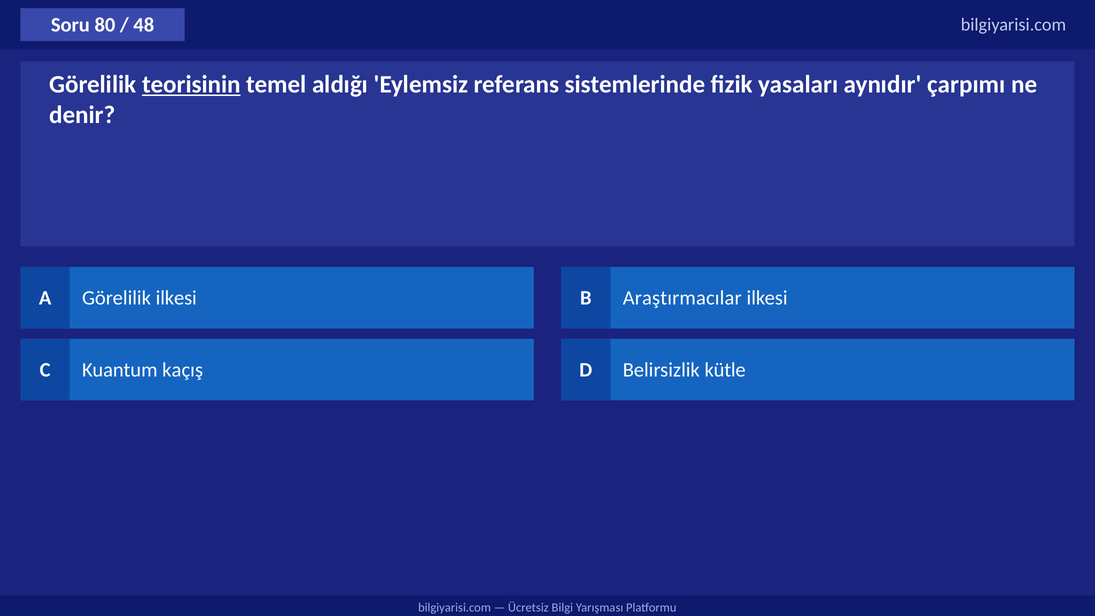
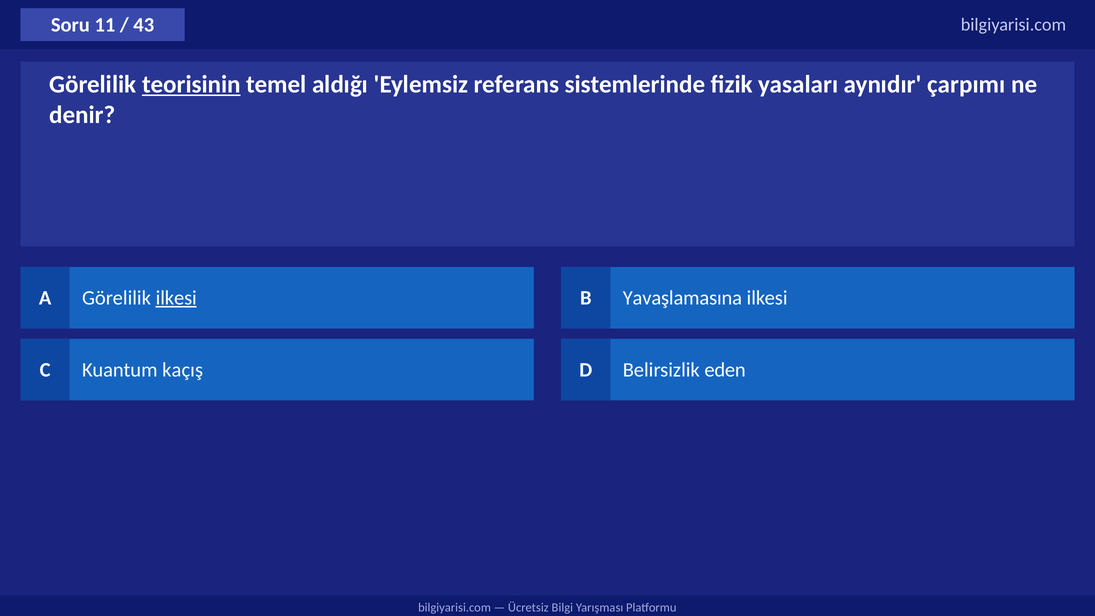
80: 80 -> 11 (105, 25)
48: 48 -> 43 (144, 25)
ilkesi underline: none -> present (176, 298)
Araştırmacılar: Araştırmacılar -> Yavaşlamasına (682, 298)
kütle: kütle -> eden (725, 370)
